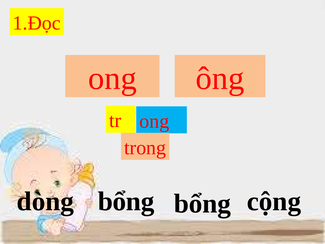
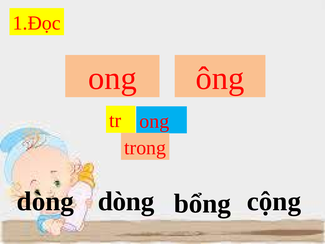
dòng bổng: bổng -> dòng (126, 201)
